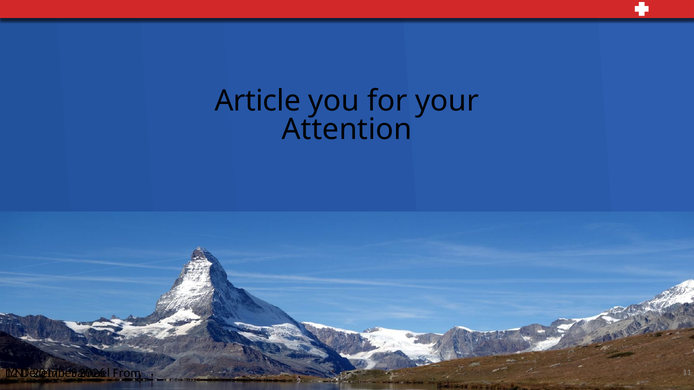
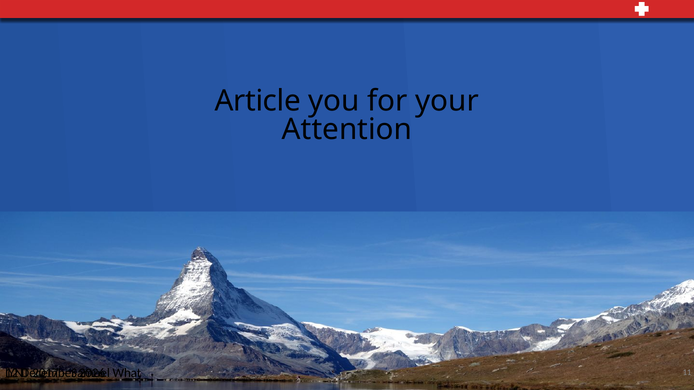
From: From -> What (127, 373)
